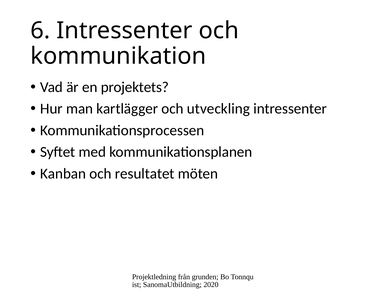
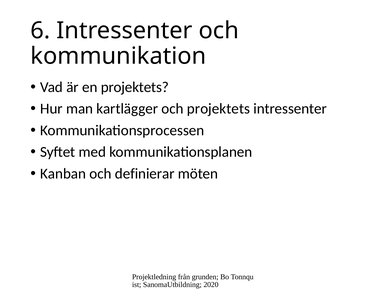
och utveckling: utveckling -> projektets (218, 109)
resultatet: resultatet -> definierar (145, 174)
